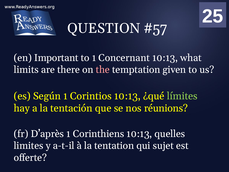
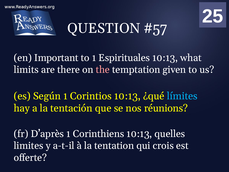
Concernant: Concernant -> Espirituales (124, 58)
límites colour: light green -> light blue (182, 96)
sujet: sujet -> crois (163, 146)
